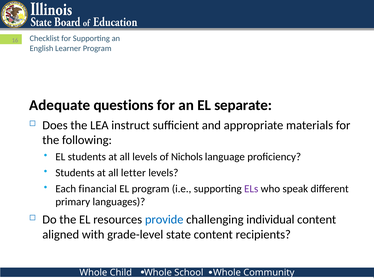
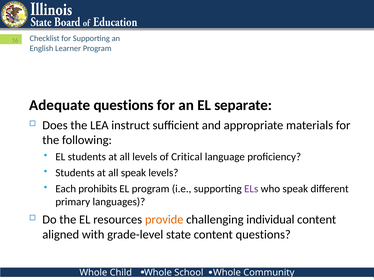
Nichols: Nichols -> Critical (187, 157)
all letter: letter -> speak (133, 173)
financial: financial -> prohibits (98, 189)
provide colour: blue -> orange (164, 220)
content recipients: recipients -> questions (263, 235)
